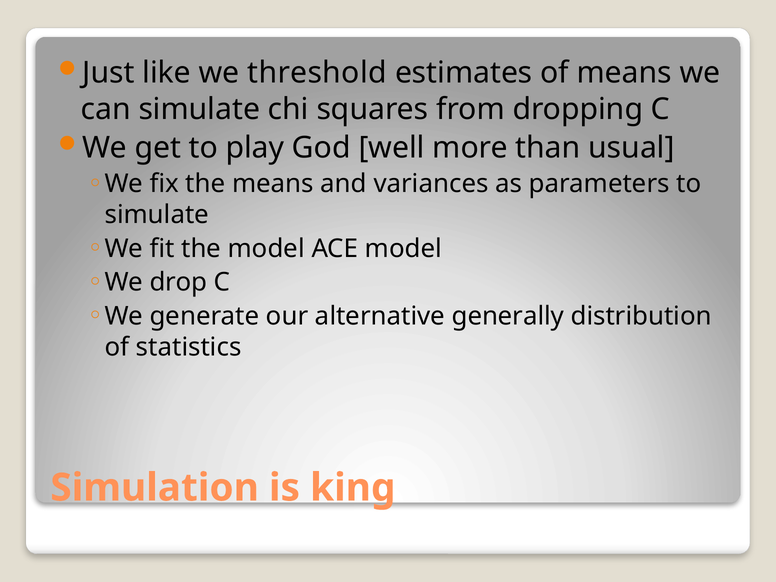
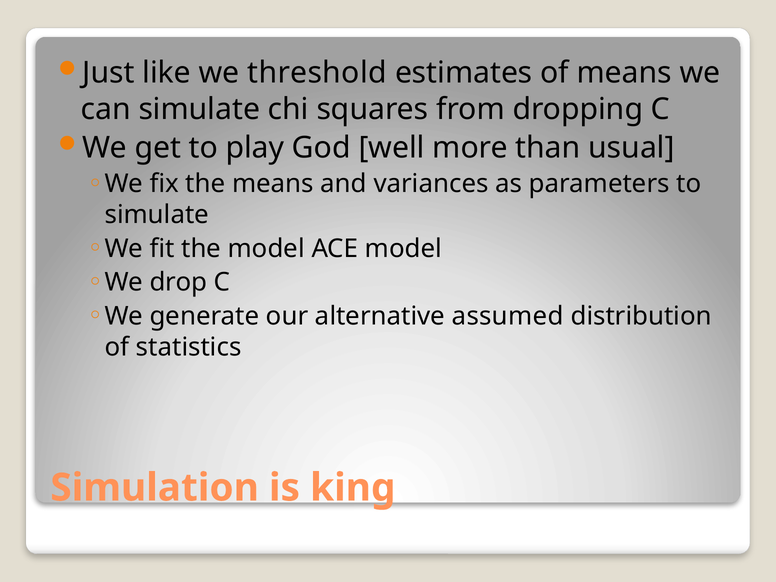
generally: generally -> assumed (508, 316)
